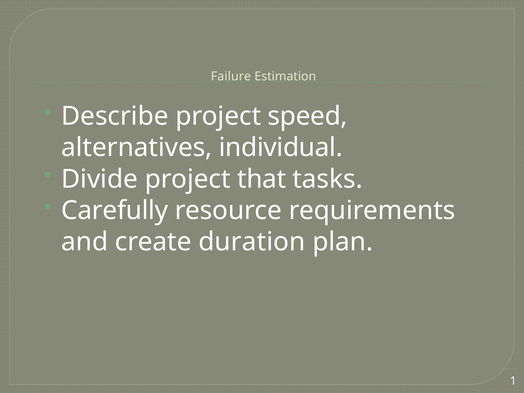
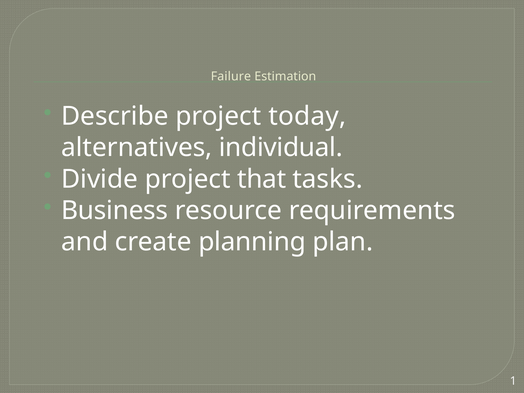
speed: speed -> today (307, 116)
Carefully: Carefully -> Business (115, 211)
duration: duration -> planning (252, 242)
